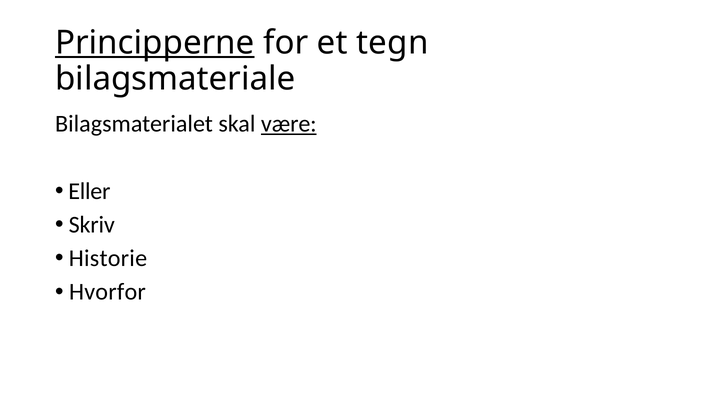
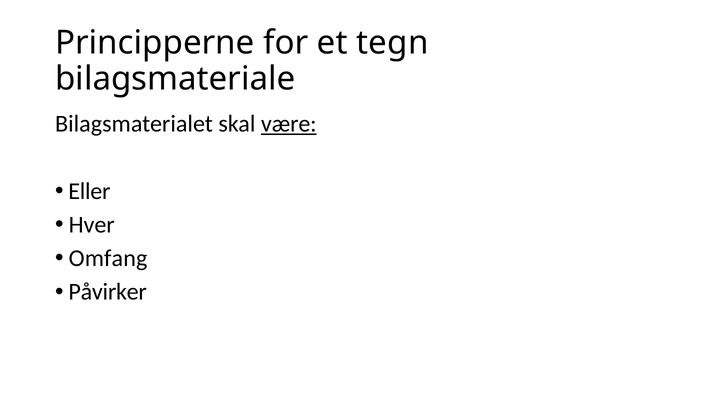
Principperne underline: present -> none (155, 43)
Skriv: Skriv -> Hver (92, 225)
Historie: Historie -> Omfang (108, 258)
Hvorfor: Hvorfor -> Påvirker (108, 292)
